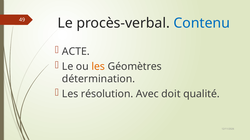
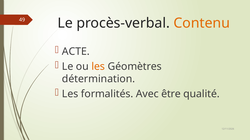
Contenu colour: blue -> orange (202, 23)
résolution: résolution -> formalités (107, 94)
doit: doit -> être (171, 94)
